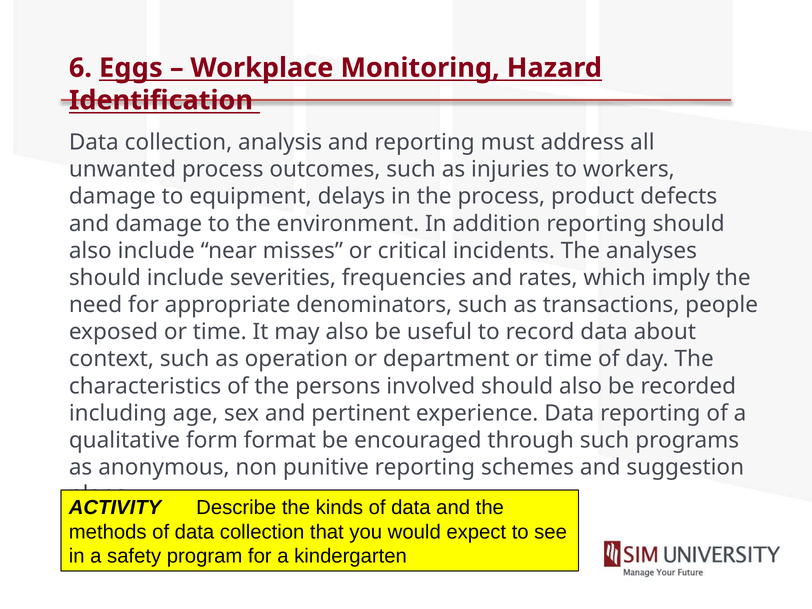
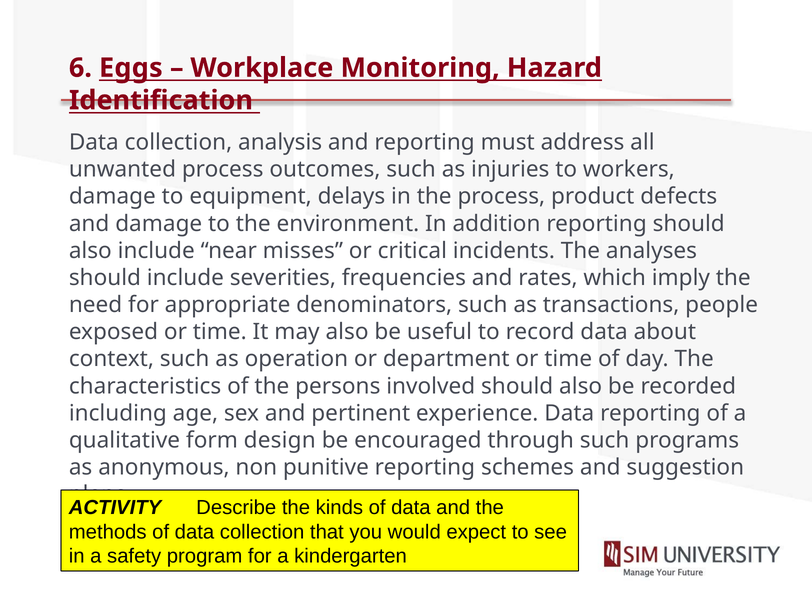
format: format -> design (280, 440)
